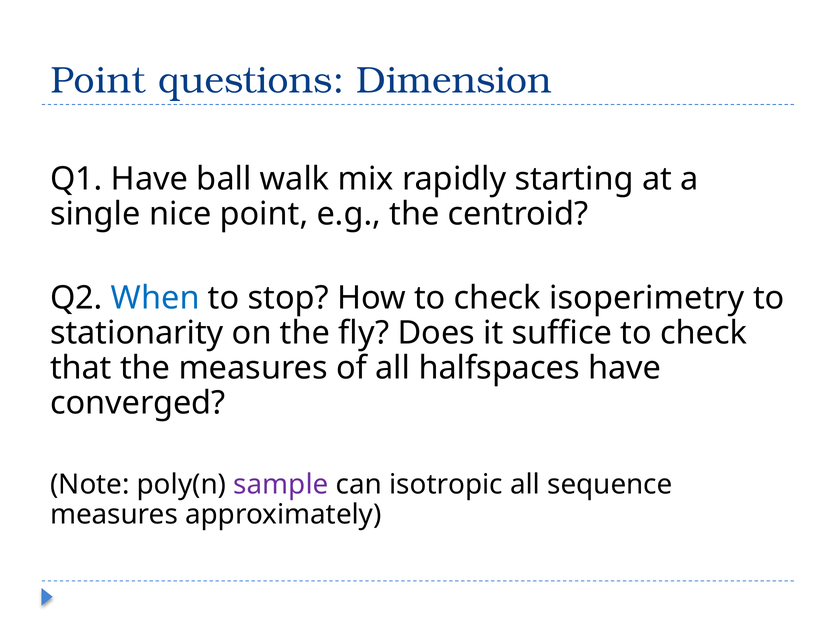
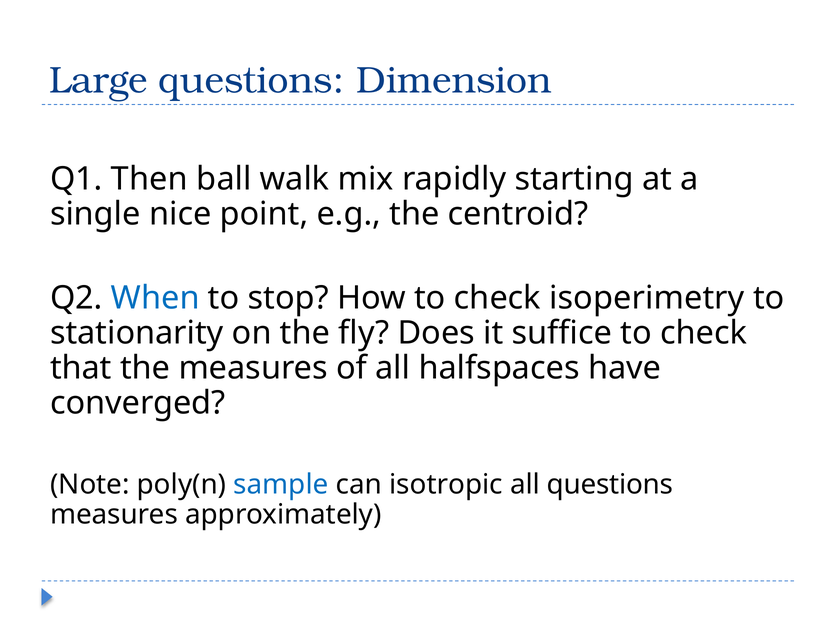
Point: Point -> Large (98, 81)
Q1 Have: Have -> Then (149, 179)
sample colour: purple -> blue (281, 485)
all sequence: sequence -> questions (610, 485)
